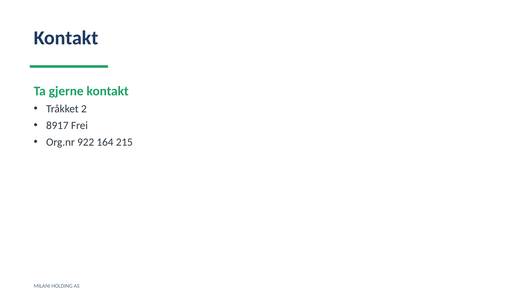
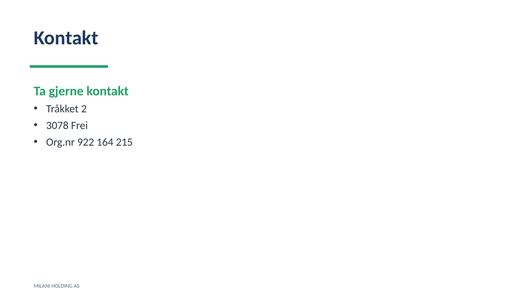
8917: 8917 -> 3078 (57, 126)
